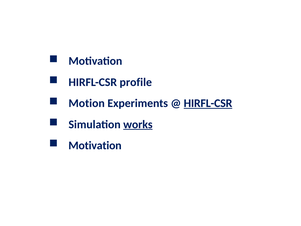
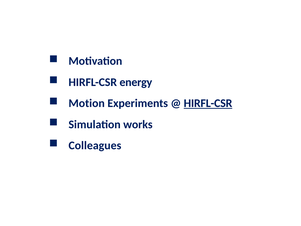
profile: profile -> energy (136, 82)
works underline: present -> none (138, 124)
Motivation: Motivation -> Colleagues (95, 145)
